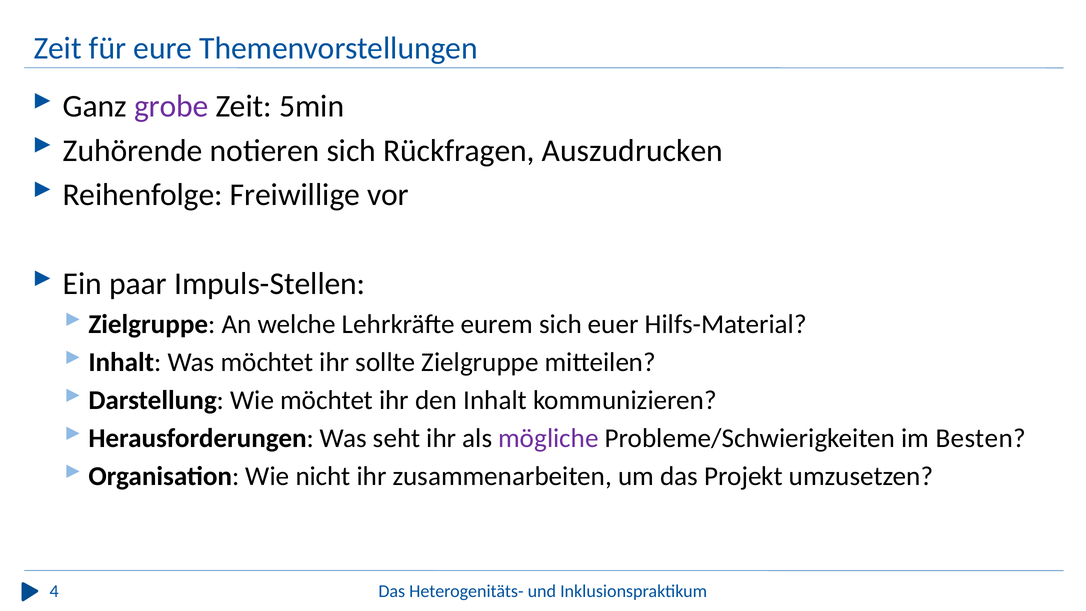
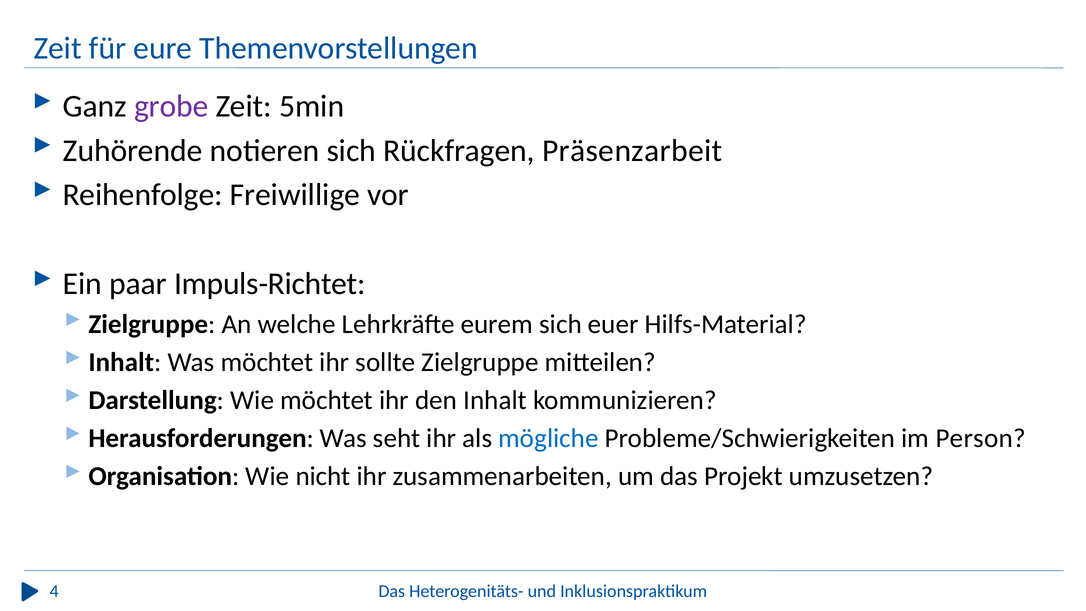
Auszudrucken: Auszudrucken -> Präsenzarbeit (632, 151)
Impuls-Stellen: Impuls-Stellen -> Impuls-Richtet (270, 284)
mögliche colour: purple -> blue (549, 438)
Besten: Besten -> Person (981, 438)
